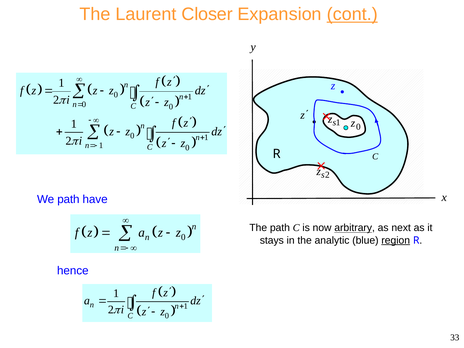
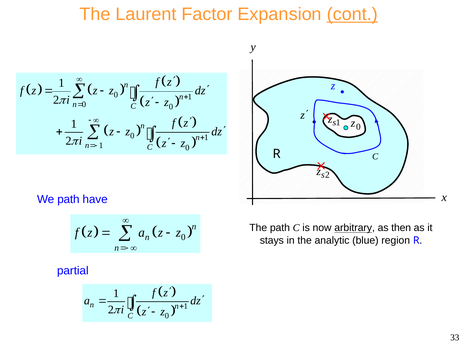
Closer: Closer -> Factor (207, 14)
next: next -> then (401, 228)
region underline: present -> none (396, 240)
hence: hence -> partial (73, 271)
